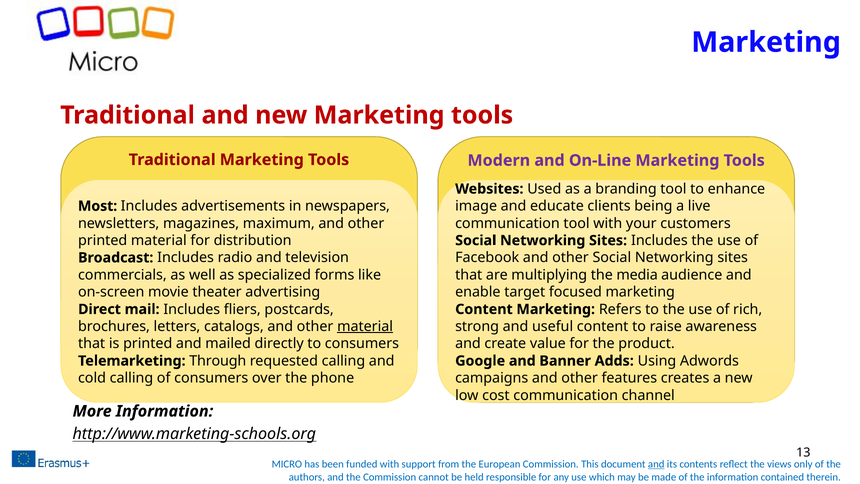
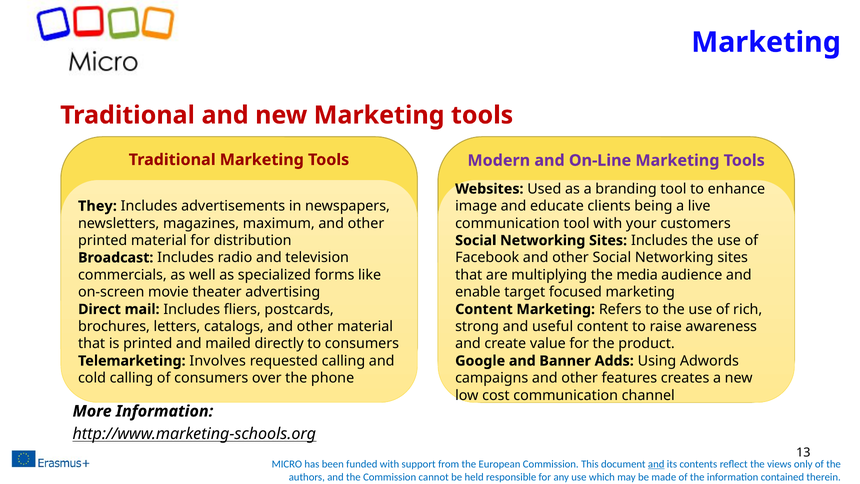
Most: Most -> They (97, 206)
material underline: present -> none (365, 326)
Through: Through -> Involves (218, 361)
